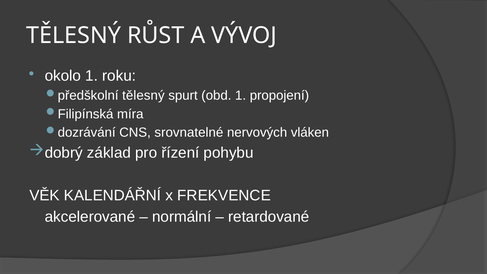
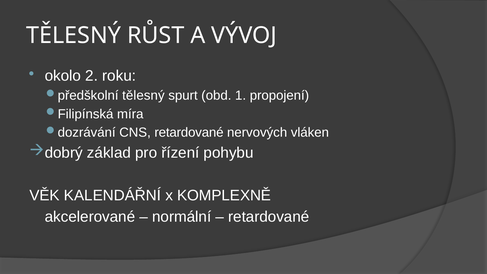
okolo 1: 1 -> 2 (92, 76)
CNS srovnatelné: srovnatelné -> retardované (189, 132)
FREKVENCE: FREKVENCE -> KOMPLEXNĚ (224, 195)
